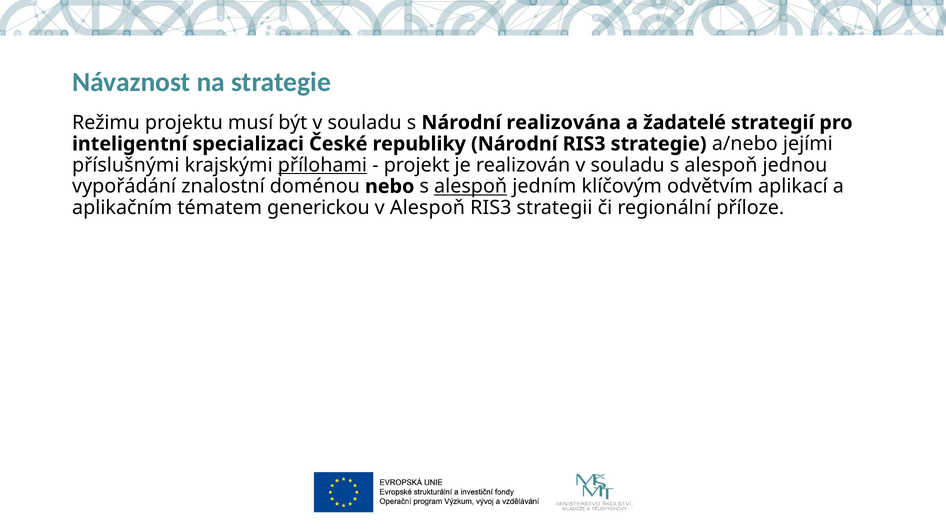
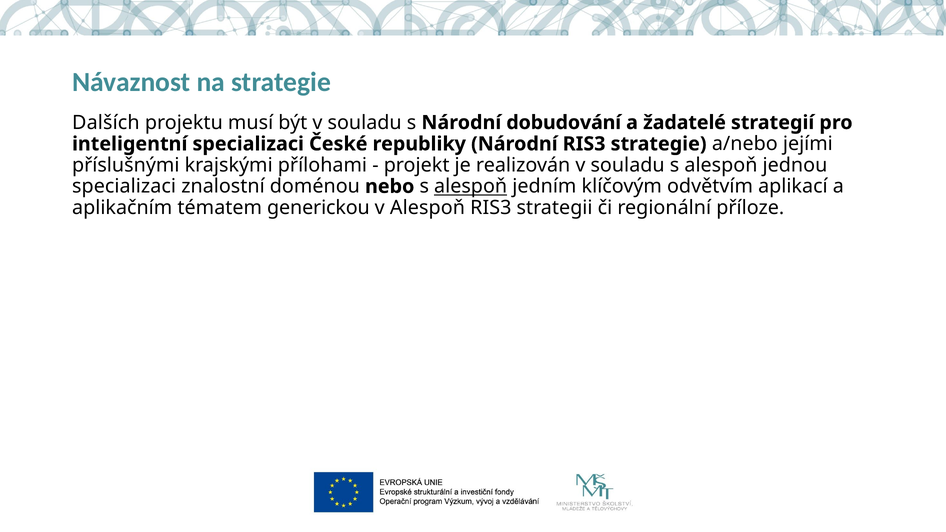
Režimu: Režimu -> Dalších (106, 123)
realizována: realizována -> dobudování (564, 123)
přílohami underline: present -> none (322, 165)
vypořádání: vypořádání -> specializaci (124, 186)
